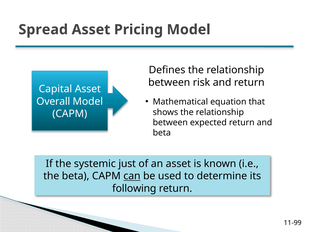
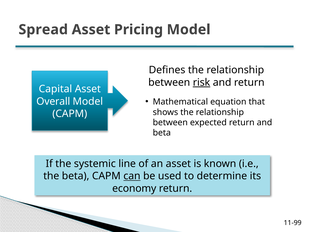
risk underline: none -> present (202, 82)
just: just -> line (127, 163)
following: following -> economy (134, 188)
